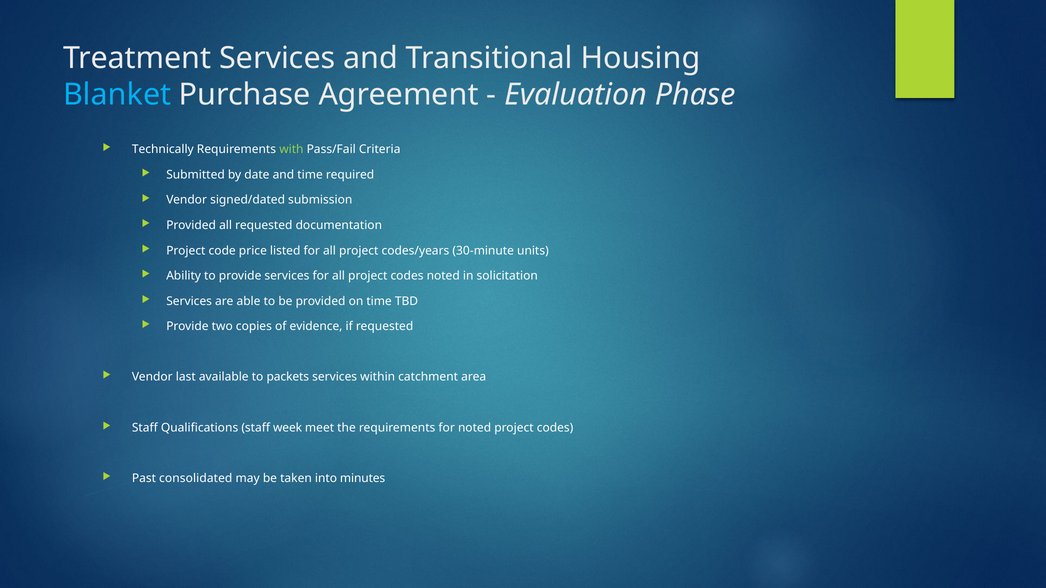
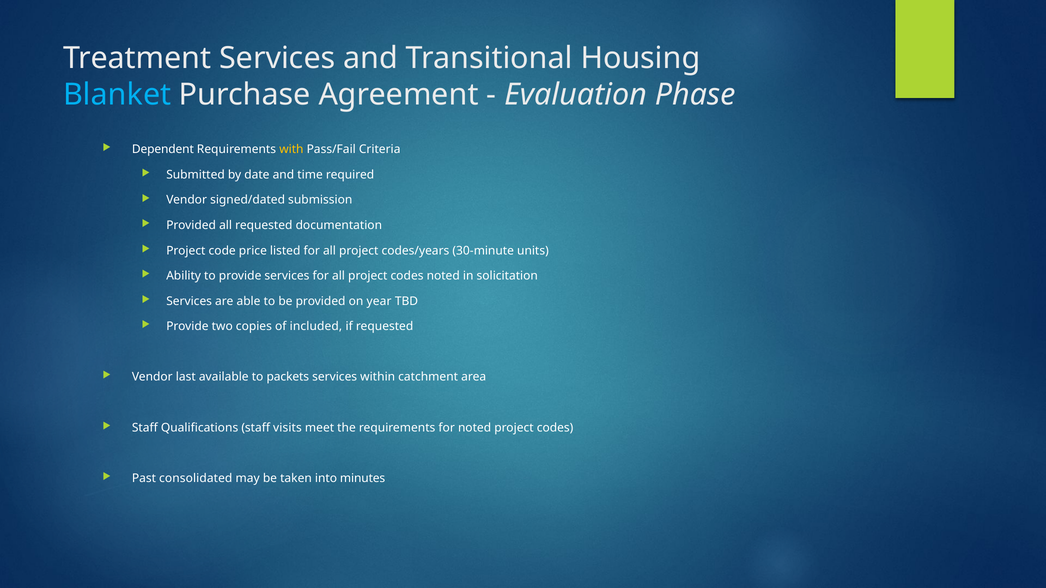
Technically: Technically -> Dependent (163, 150)
with colour: light green -> yellow (291, 150)
on time: time -> year (379, 301)
evidence: evidence -> included (316, 327)
week: week -> visits (287, 428)
